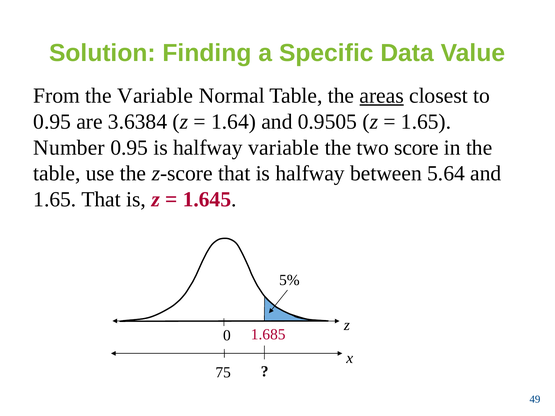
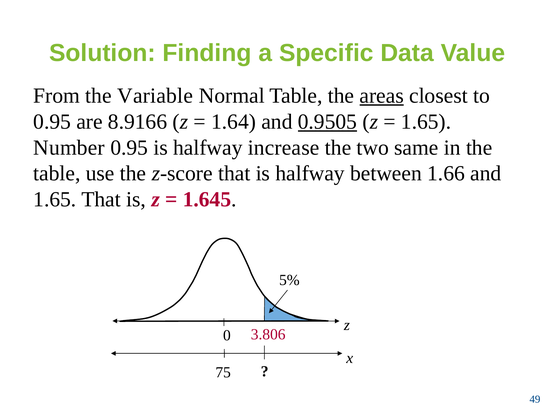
3.6384: 3.6384 -> 8.9166 (138, 122)
0.9505 underline: none -> present (327, 122)
halfway variable: variable -> increase (284, 148)
score: score -> same (416, 148)
5.64: 5.64 -> 1.66 (446, 174)
1.685: 1.685 -> 3.806 (268, 335)
